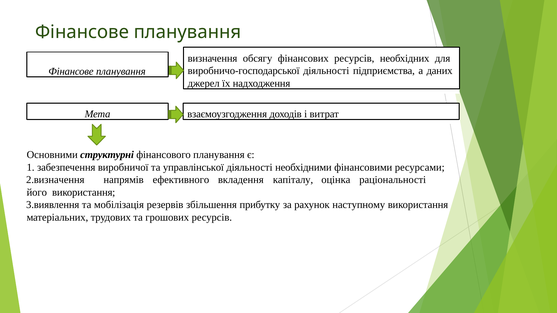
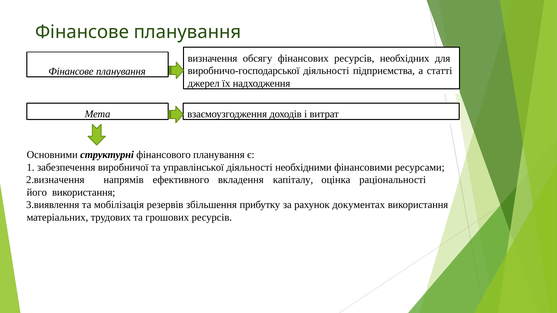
даних: даних -> статті (440, 71)
наступному: наступному -> документах (359, 205)
